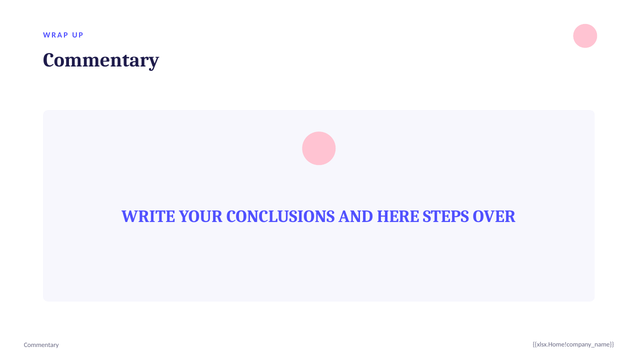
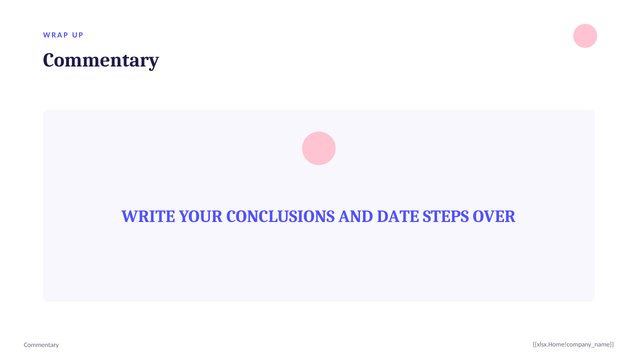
HERE: HERE -> DATE (398, 217)
